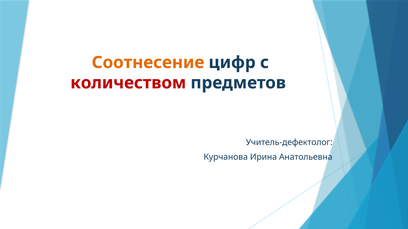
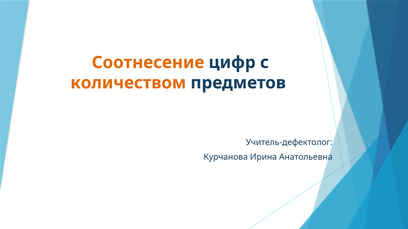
количеством colour: red -> orange (128, 83)
